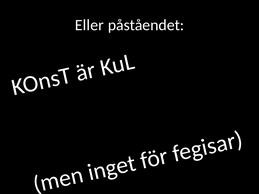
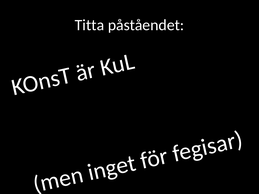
Eller: Eller -> Titta (89, 25)
